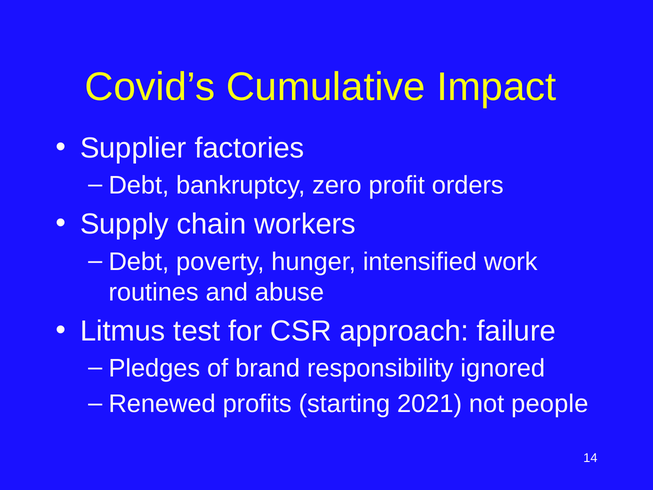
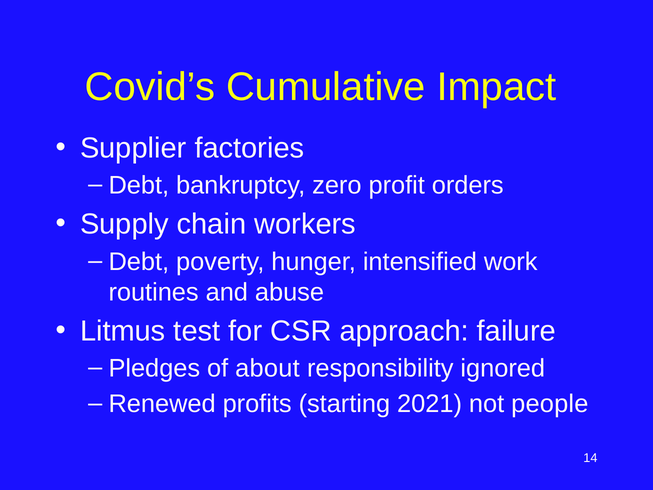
brand: brand -> about (268, 368)
